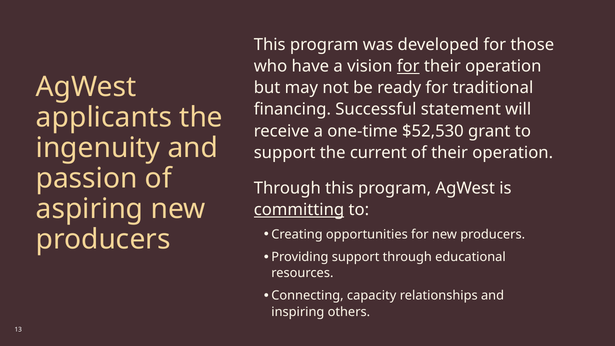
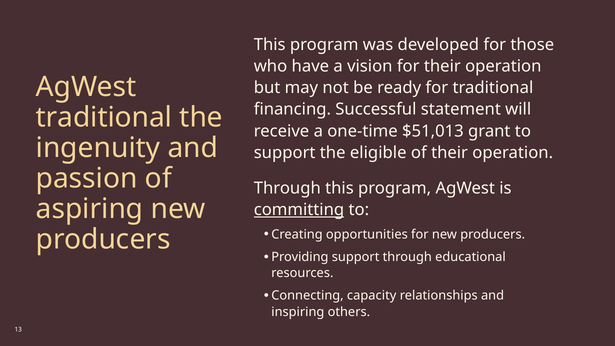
for underline: present -> none (408, 66)
applicants: applicants -> traditional (104, 117)
$52,530: $52,530 -> $51,013 (433, 131)
current: current -> eligible (378, 153)
